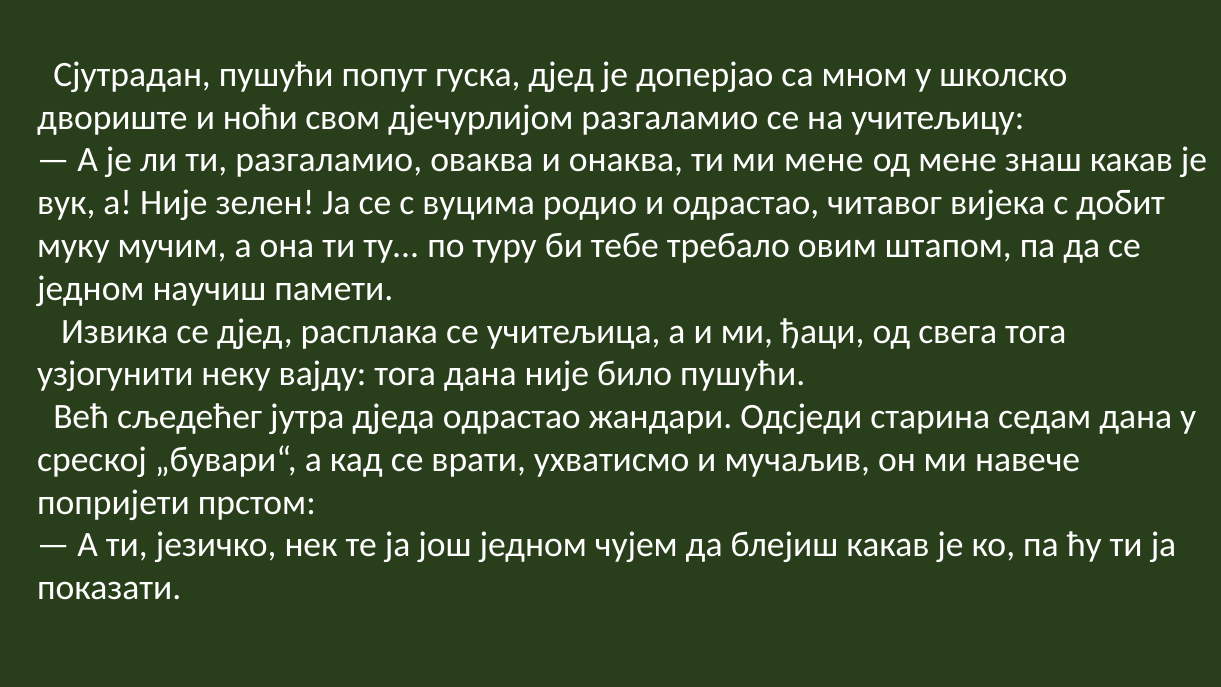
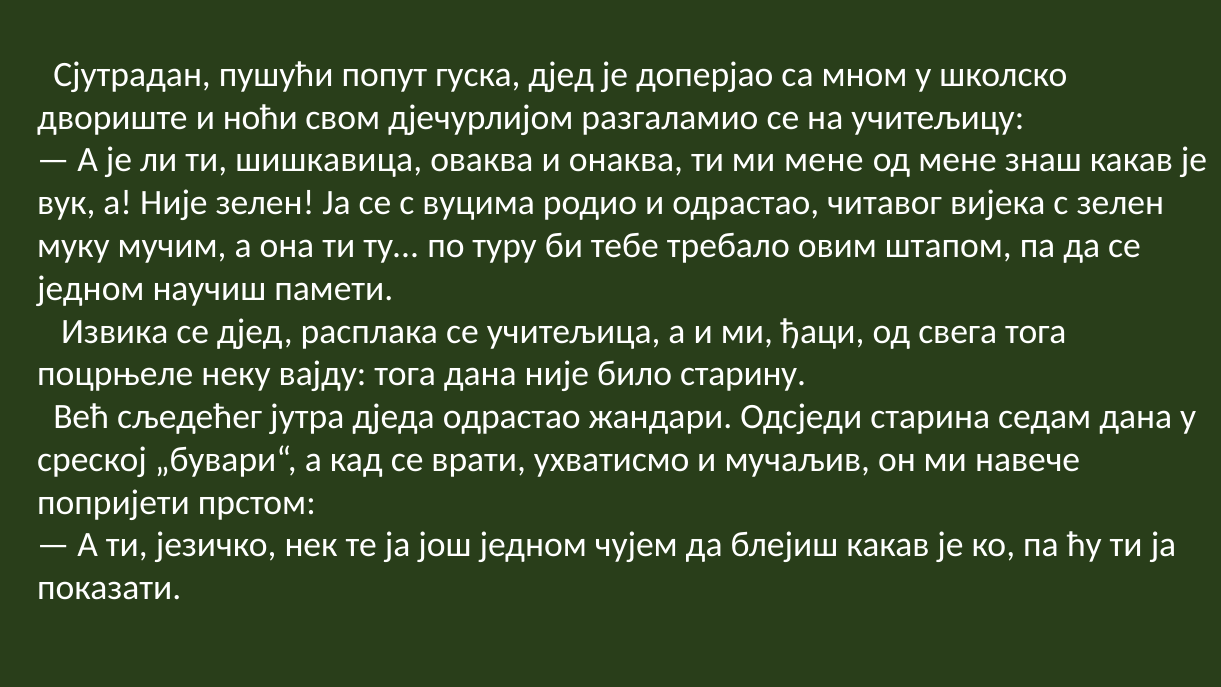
ти разгаламио: разгаламио -> шишкавица (329, 160)
с добит: добит -> зелен (1120, 203)
узјогунити: узјогунити -> поцрњеле (115, 374)
било пушући: пушући -> старину (743, 374)
